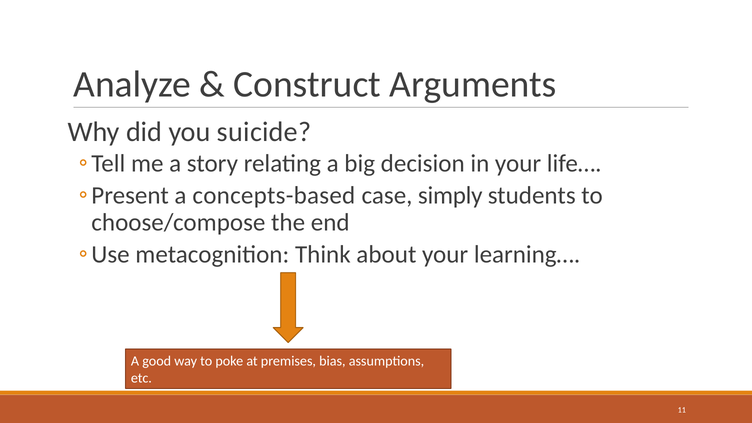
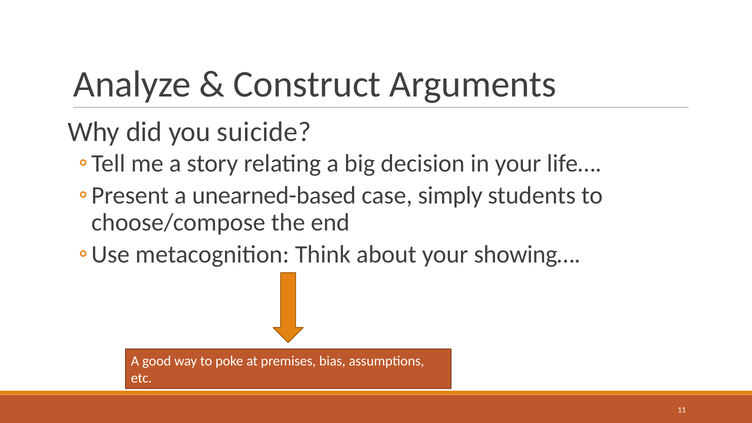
concepts-based: concepts-based -> unearned-based (274, 195)
learning…: learning… -> showing… (527, 254)
